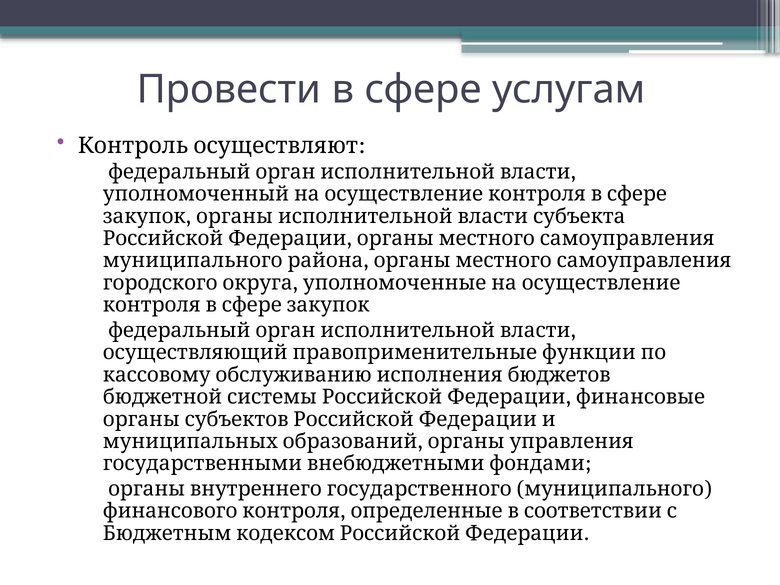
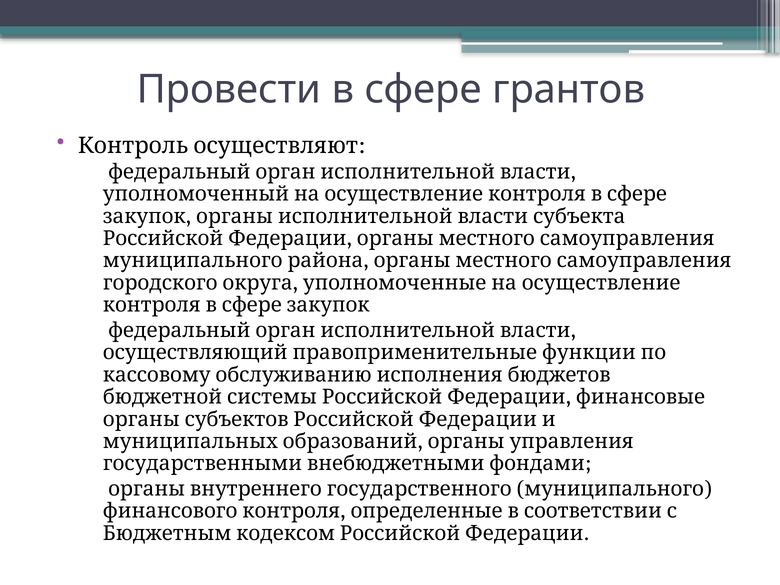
услугам: услугам -> грантов (569, 90)
